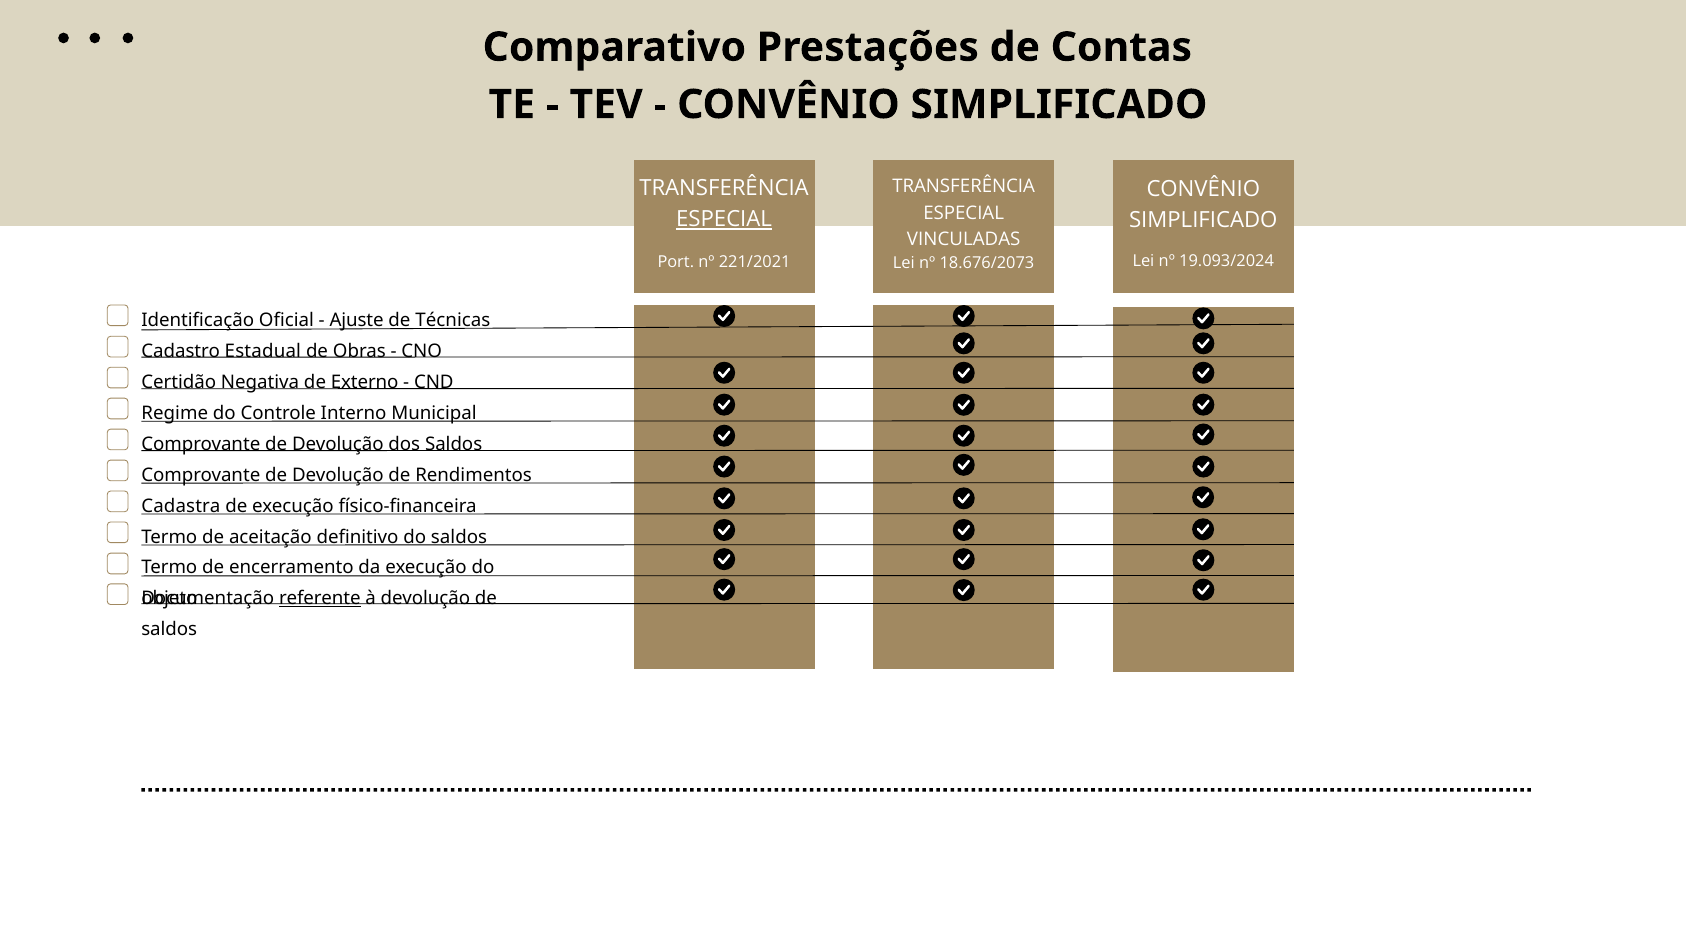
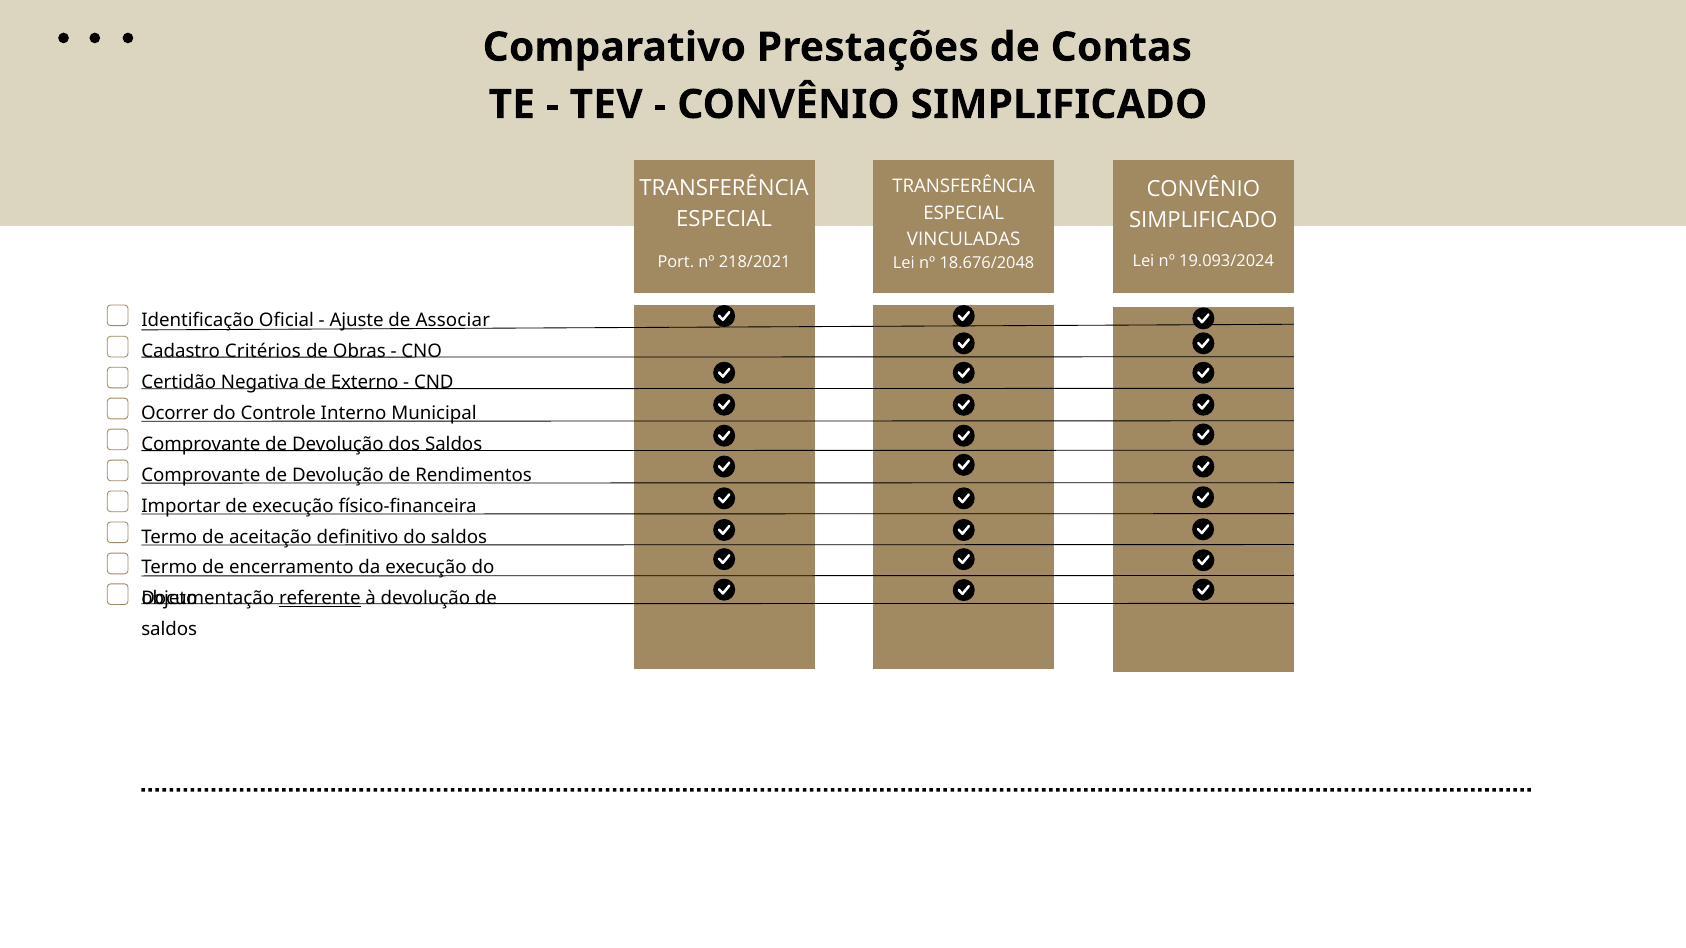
ESPECIAL underline: present -> none (724, 219)
221/2021: 221/2021 -> 218/2021 (755, 262)
18.676/2073: 18.676/2073 -> 18.676/2048 (987, 263)
Técnicas: Técnicas -> Associar (453, 320)
Estadual: Estadual -> Critérios (263, 351)
Regime: Regime -> Ocorrer (175, 413)
Cadastra: Cadastra -> Importar (181, 506)
